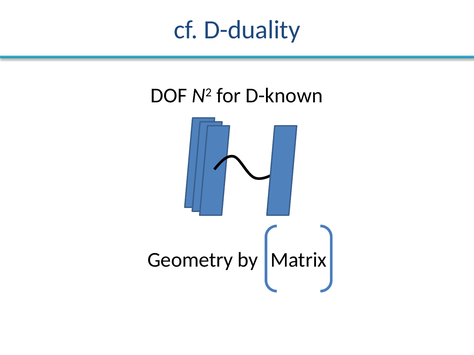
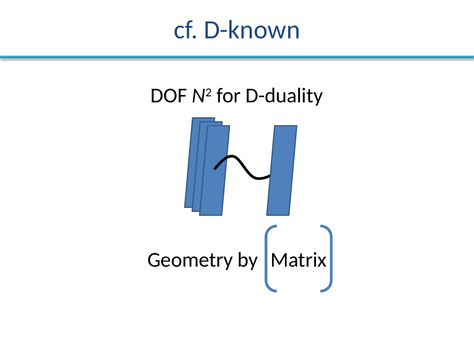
D-duality: D-duality -> D-known (252, 30)
D-known: D-known -> D-duality (284, 96)
